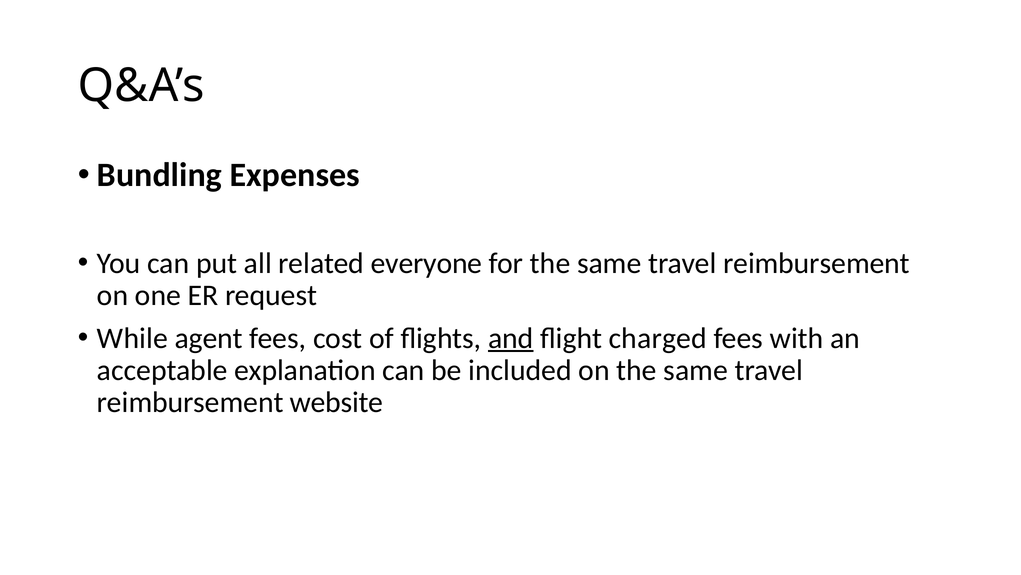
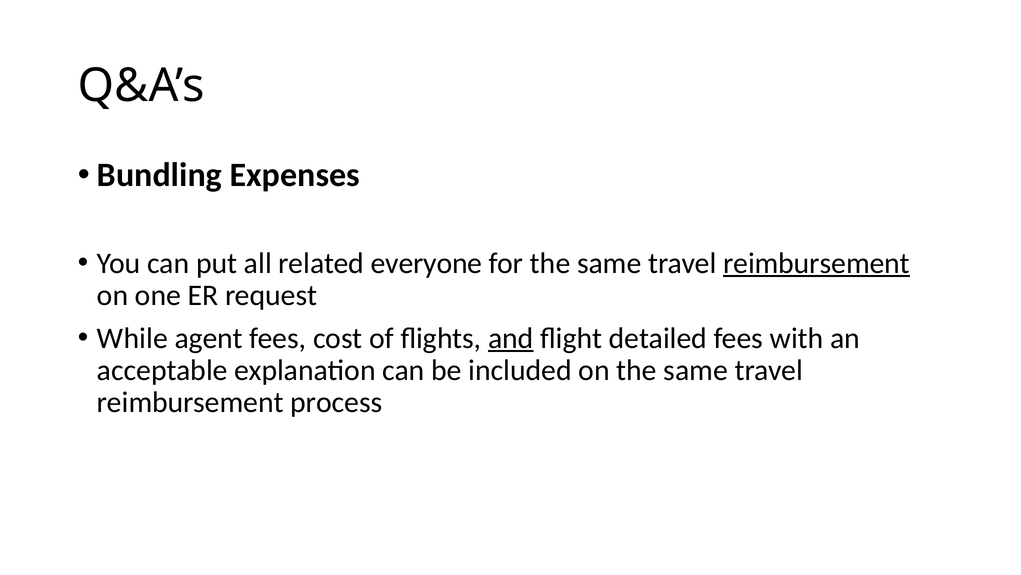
reimbursement underline: none -> present (816, 263)
charged: charged -> detailed (658, 338)
website: website -> process (336, 402)
